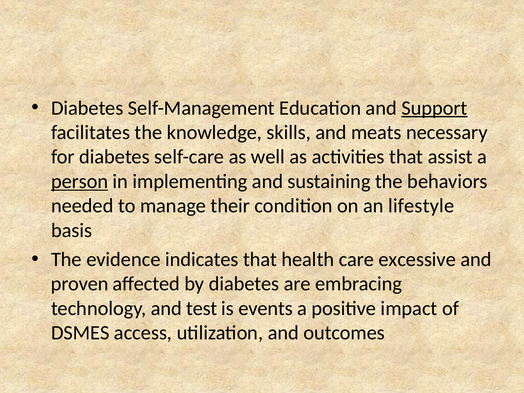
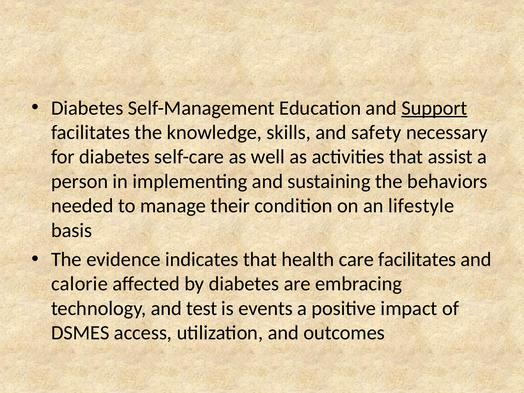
meats: meats -> safety (376, 132)
person underline: present -> none (80, 181)
care excessive: excessive -> facilitates (417, 259)
proven: proven -> calorie (79, 284)
